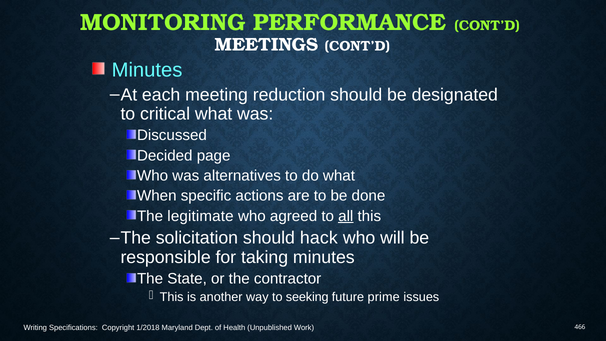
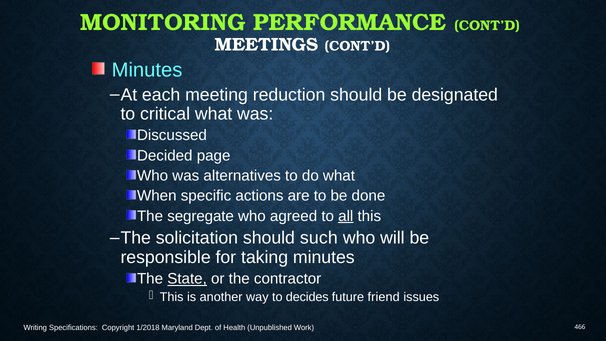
legitimate: legitimate -> segregate (201, 216)
hack: hack -> such (319, 238)
State underline: none -> present (187, 279)
seeking: seeking -> decides (307, 297)
prime: prime -> friend (384, 297)
